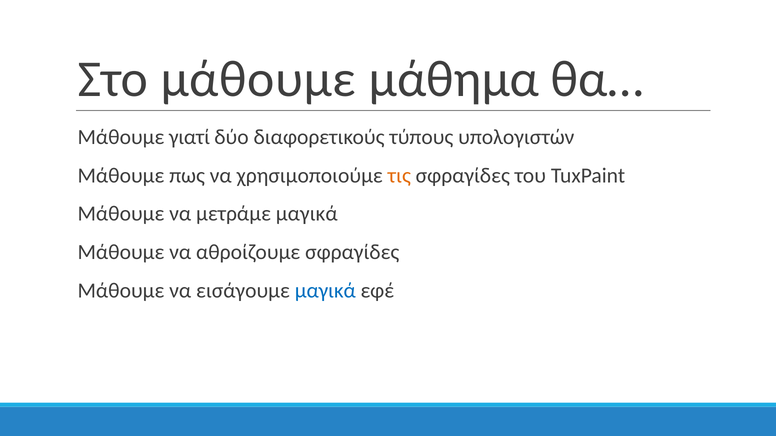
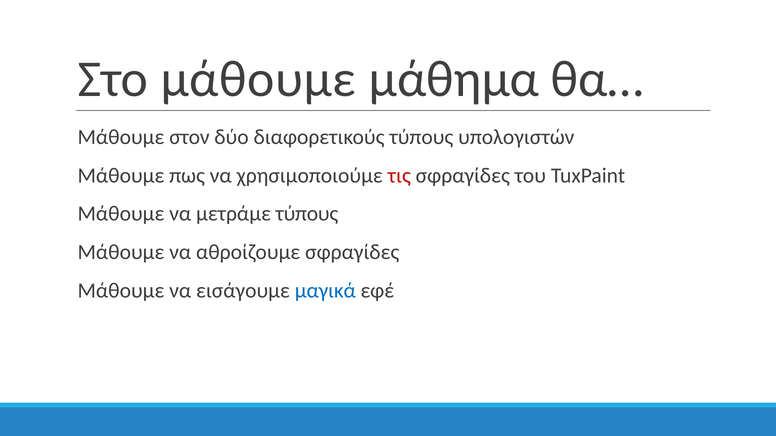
γιατί: γιατί -> στον (189, 137)
τις colour: orange -> red (399, 176)
μετράμε μαγικά: μαγικά -> τύπους (307, 214)
